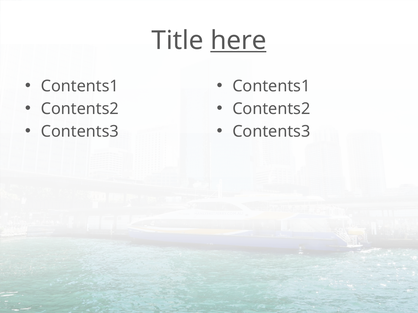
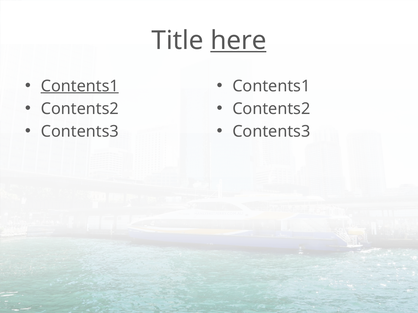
Contents1 underline: none -> present (80, 86)
